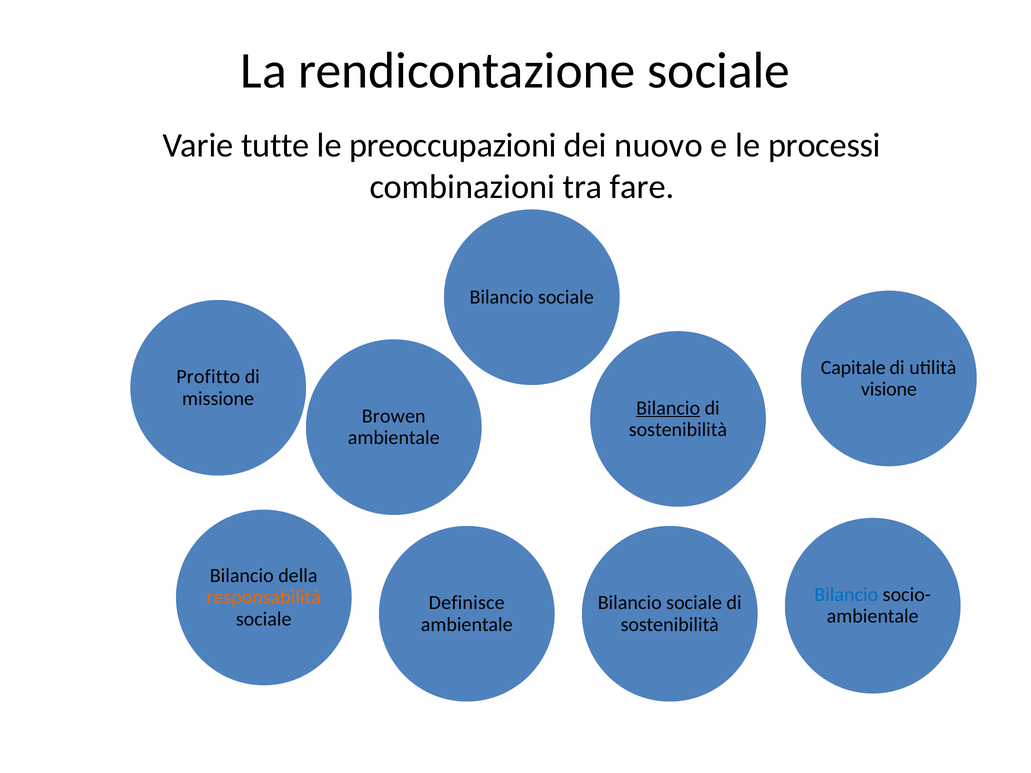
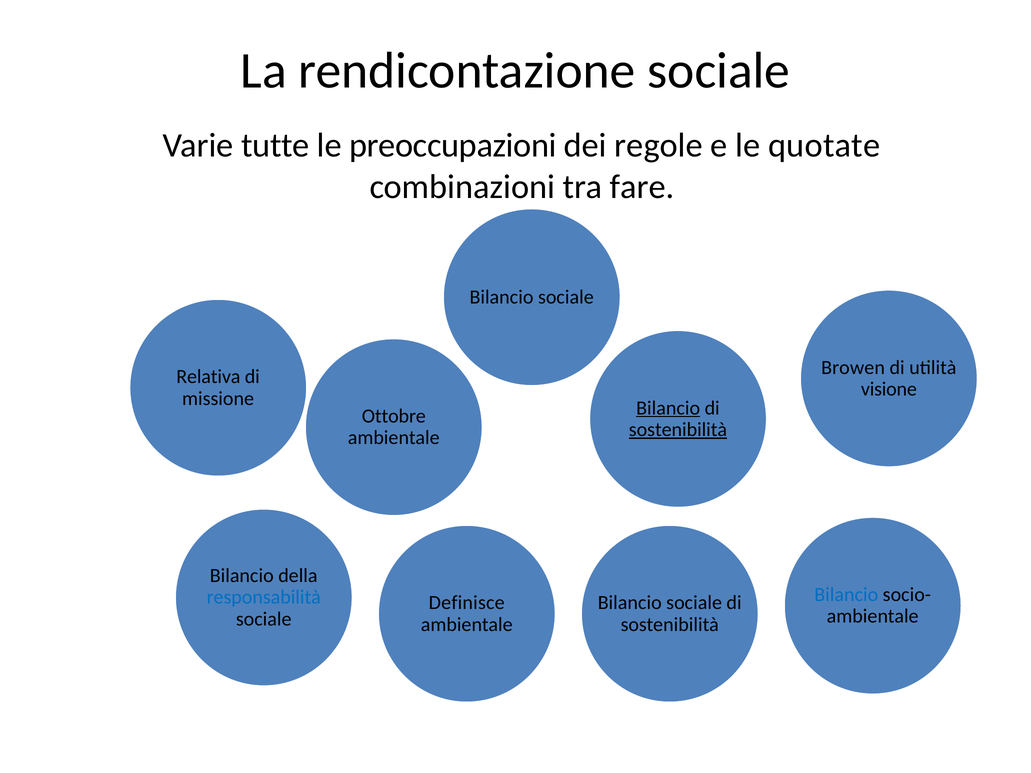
nuovo: nuovo -> regole (659, 146)
processi: processi -> quotate (824, 146)
Capitale: Capitale -> Browen (853, 368)
Profitto: Profitto -> Relativa (208, 377)
Browen: Browen -> Ottobre (394, 416)
sostenibilità underline: none -> present (678, 430)
responsabilità colour: orange -> blue (264, 598)
